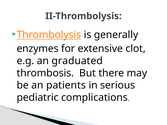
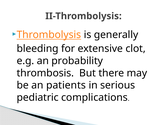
enzymes: enzymes -> bleeding (38, 49)
graduated: graduated -> probability (77, 61)
